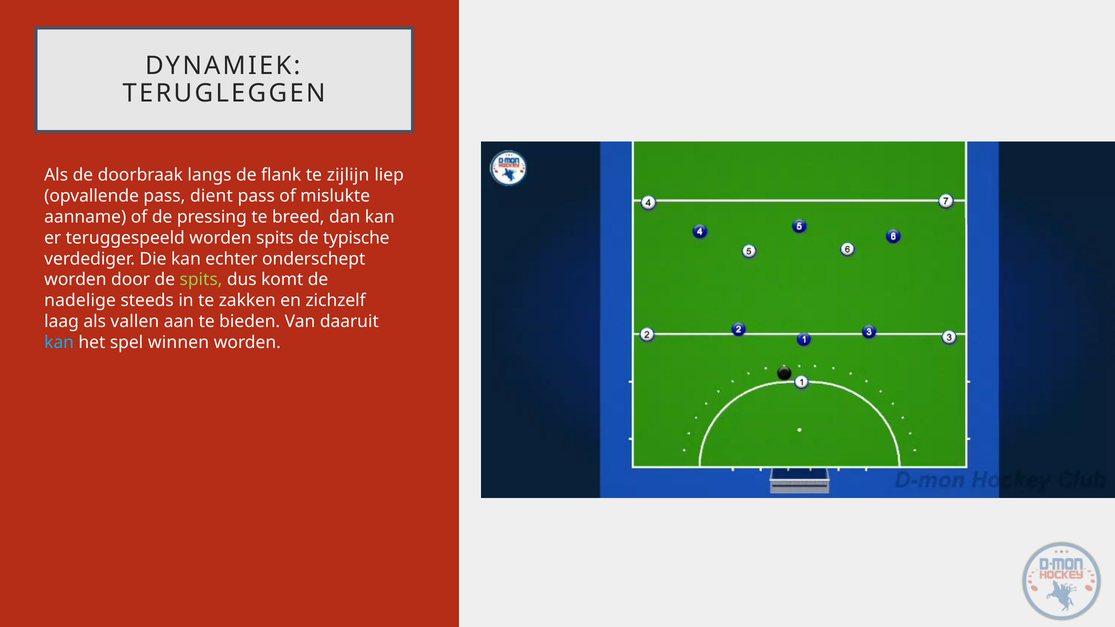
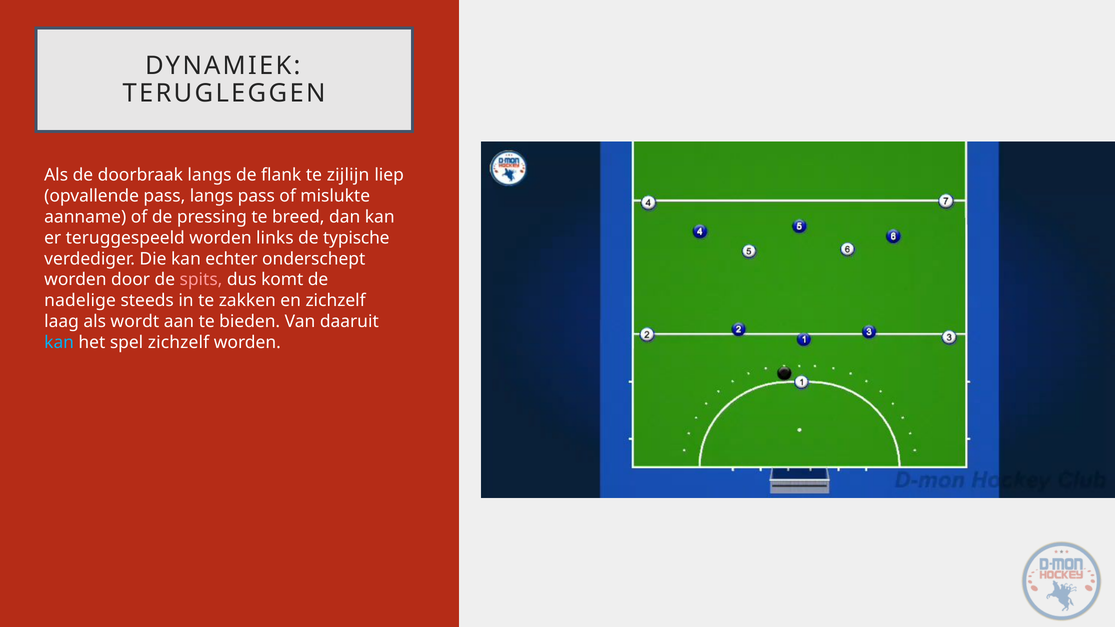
pass dient: dient -> langs (212, 196)
worden spits: spits -> links (275, 238)
spits colour: light green -> pink (201, 280)
vallen: vallen -> wordt (135, 322)
spel winnen: winnen -> zichzelf (179, 342)
